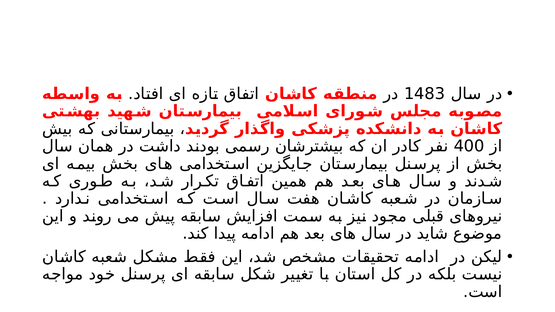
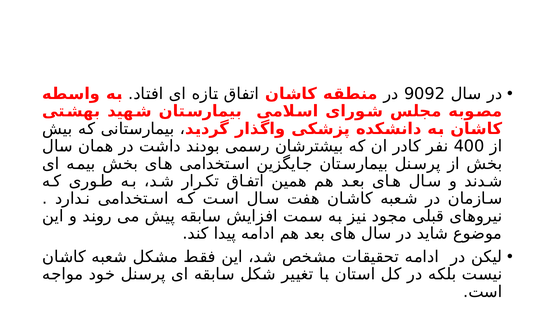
1483: 1483 -> 9092 (425, 94)
